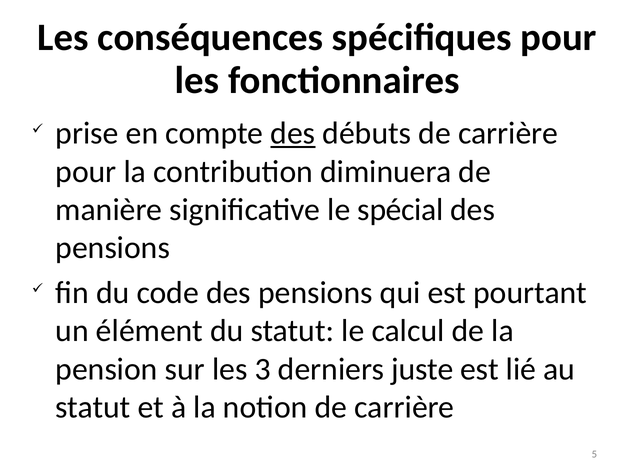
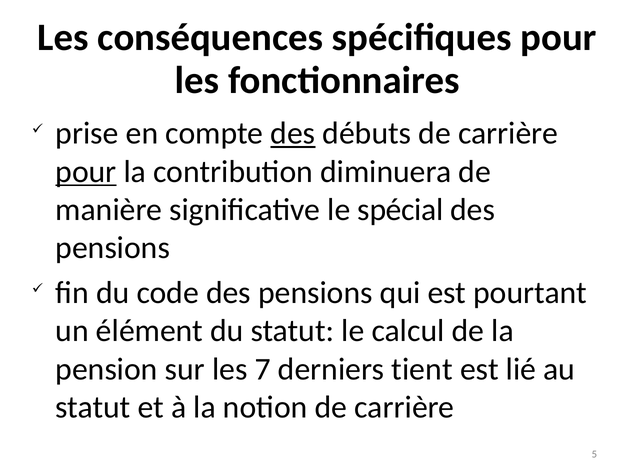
pour underline: none -> present (86, 172)
3: 3 -> 7 (263, 369)
juste: juste -> tient (422, 369)
